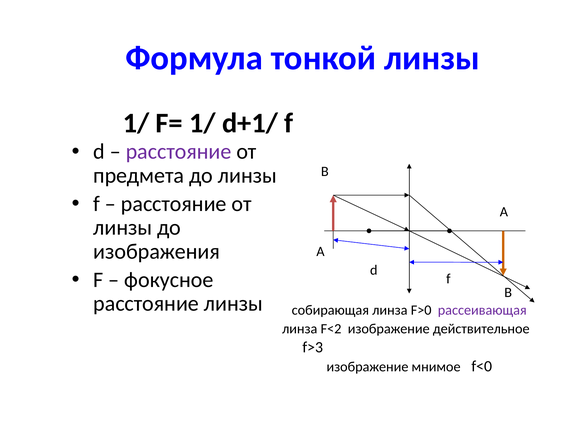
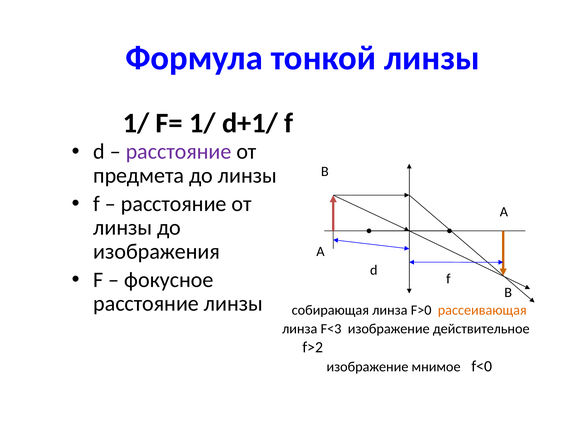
рассеивающая colour: purple -> orange (482, 310)
F<2: F<2 -> F<3 (331, 329)
f>3: f>3 -> f>2 (313, 347)
